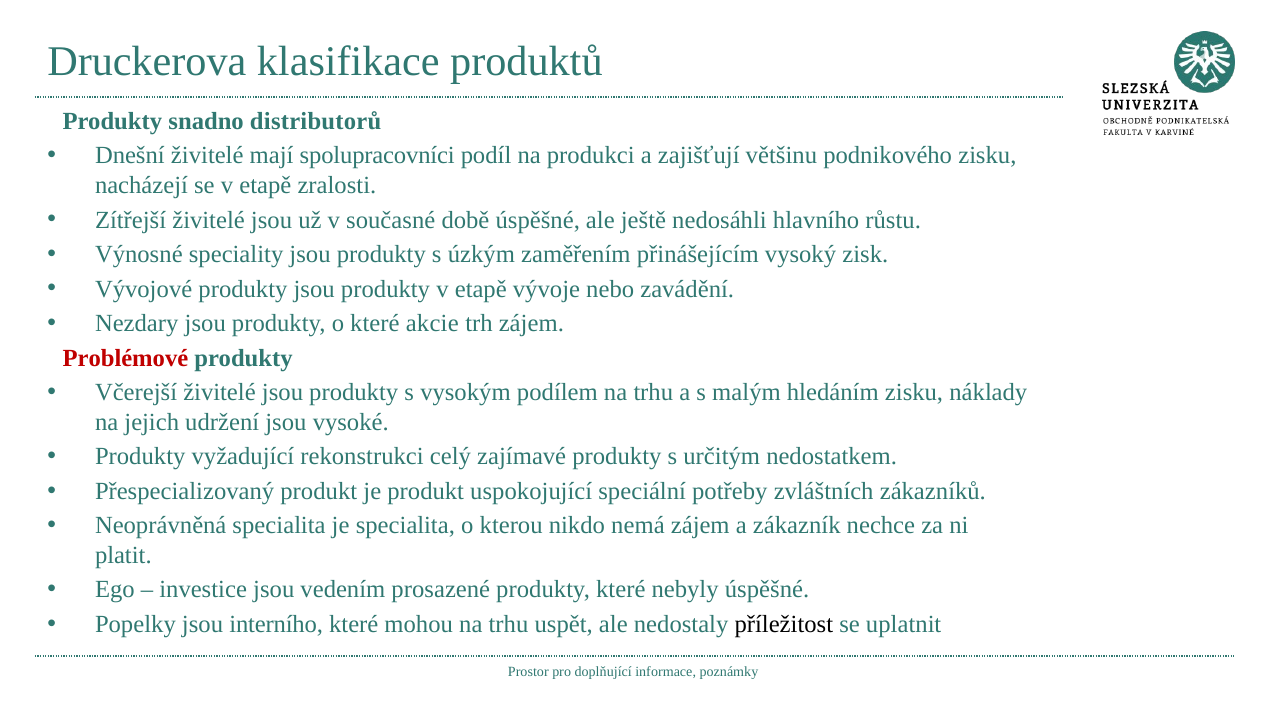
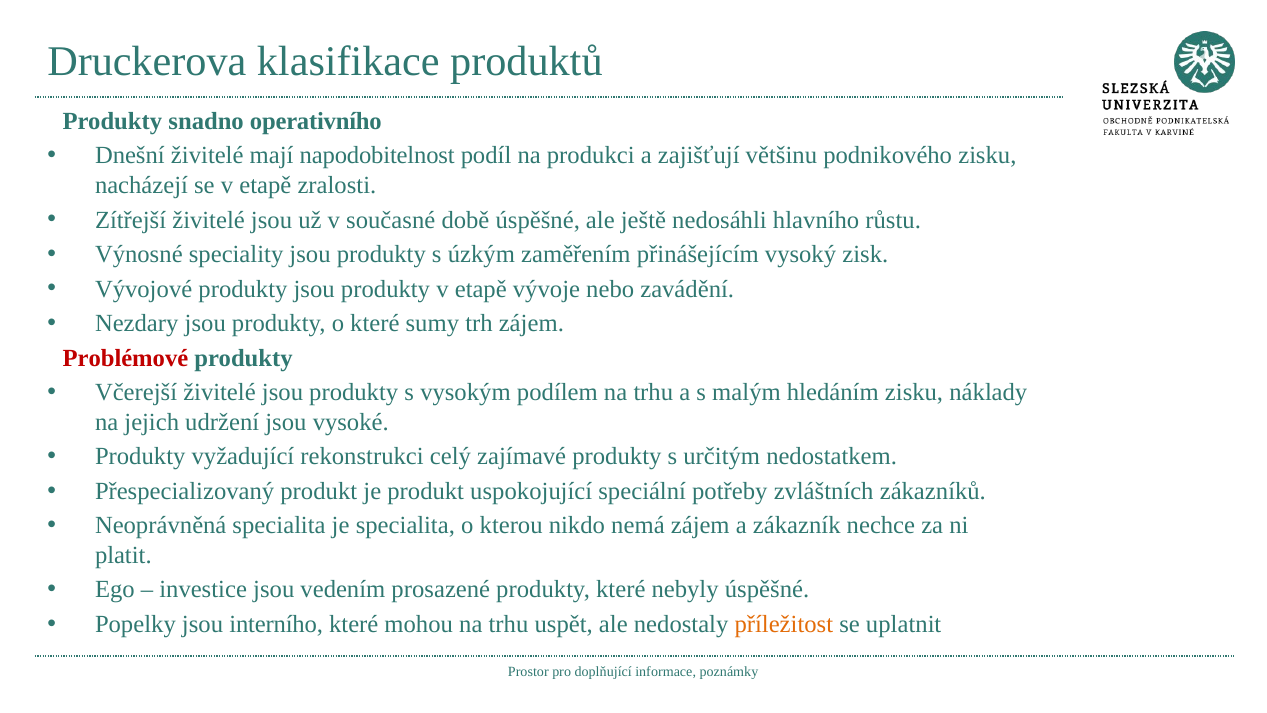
distributorů: distributorů -> operativního (316, 121)
spolupracovníci: spolupracovníci -> napodobitelnost (377, 156)
akcie: akcie -> sumy (432, 323)
příležitost colour: black -> orange (784, 624)
